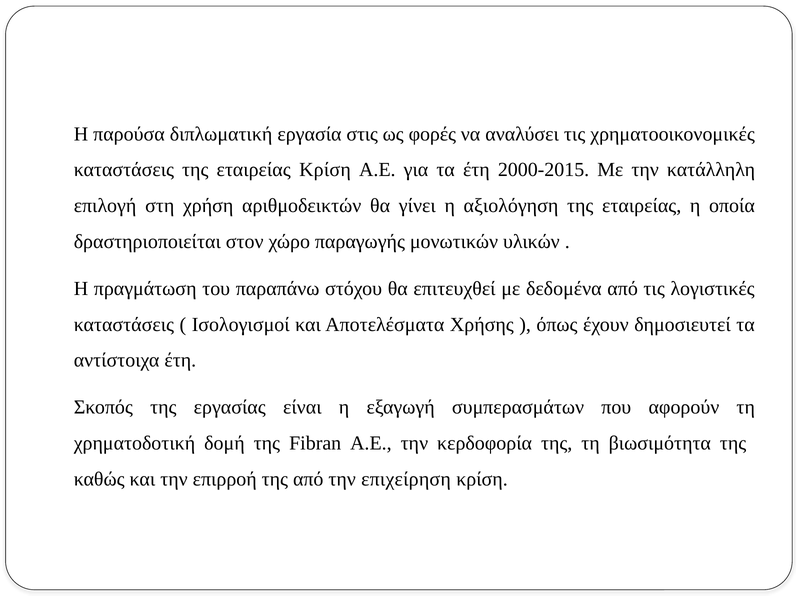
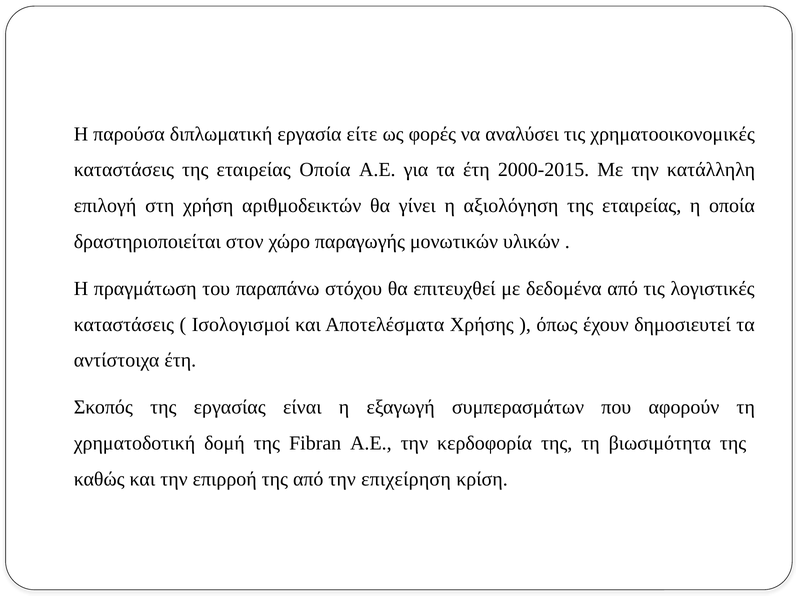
στις: στις -> είτε (362, 134)
εταιρείας Κρίση: Κρίση -> Οποία (325, 170)
